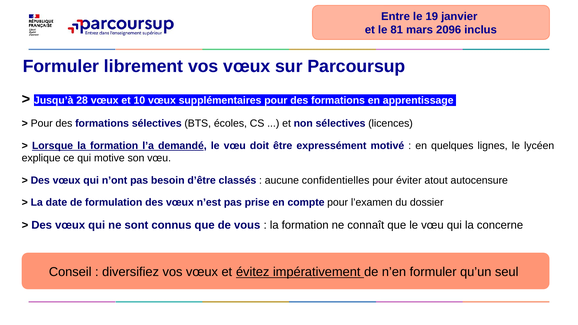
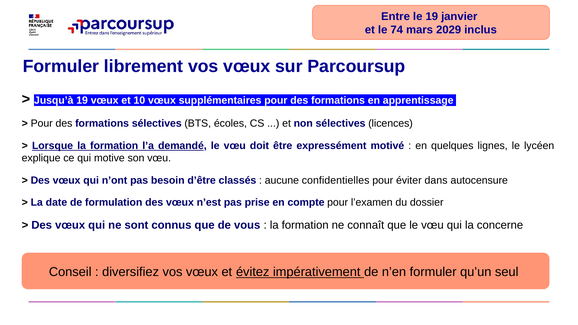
81: 81 -> 74 (397, 30)
2096: 2096 -> 2029 (449, 30)
Jusqu’à 28: 28 -> 19 (82, 100)
atout: atout -> dans (436, 180)
